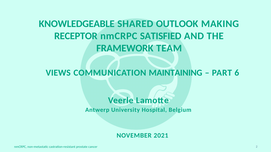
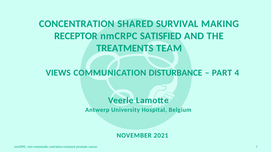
KNOWLEDGEABLE: KNOWLEDGEABLE -> CONCENTRATION (77, 24)
OUTLOOK: OUTLOOK -> SURVIVAL (177, 24)
FRAMEWORK: FRAMEWORK -> TREATMENTS (125, 48)
MAINTAINING: MAINTAINING -> DISTURBANCE (176, 73)
6: 6 -> 4 (237, 73)
